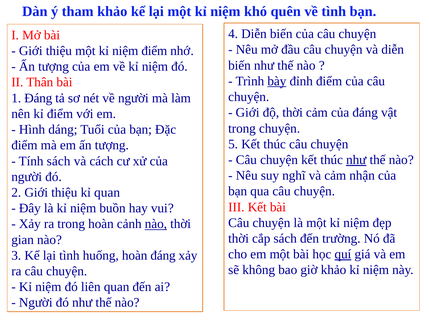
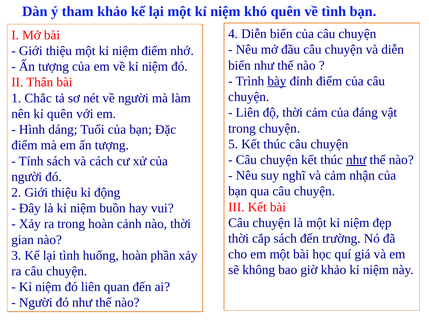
1 Đáng: Đáng -> Chắc (38, 98)
Giới: Giới -> Liên (248, 113)
kỉ điểm: điểm -> quên (60, 114)
kỉ quan: quan -> động (107, 192)
nào underline: present -> none (156, 224)
quí underline: present -> none (343, 254)
hoàn đáng: đáng -> phần (163, 255)
